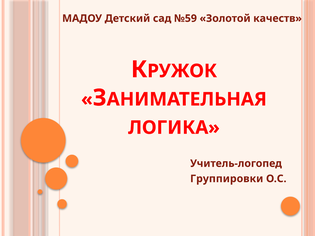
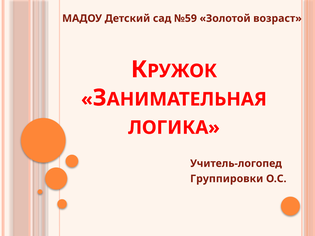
качеств: качеств -> возраст (277, 18)
